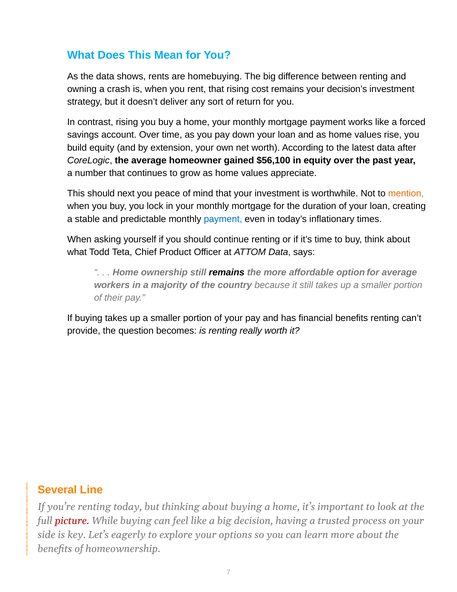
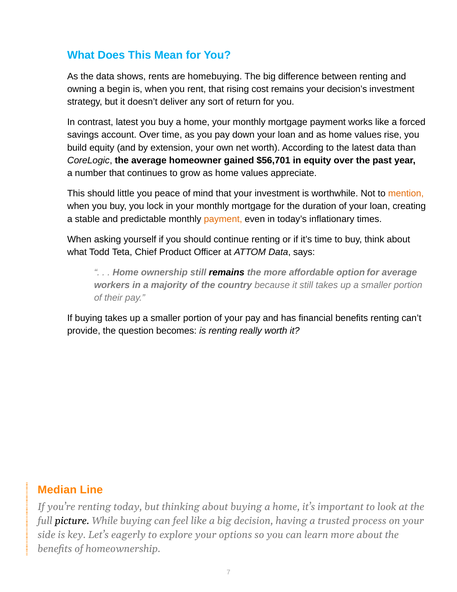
crash: crash -> begin (119, 89)
contrast rising: rising -> latest (127, 122)
after: after -> than (407, 148)
$56,100: $56,100 -> $56,701 (273, 160)
next: next -> little (126, 193)
payment colour: blue -> orange (223, 219)
Several: Several -> Median (57, 489)
picture colour: red -> black (72, 520)
